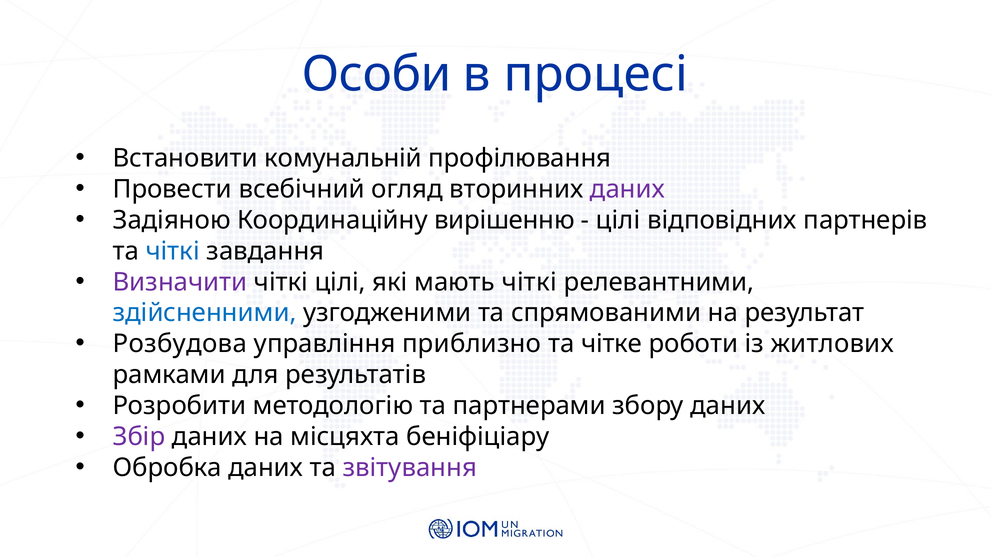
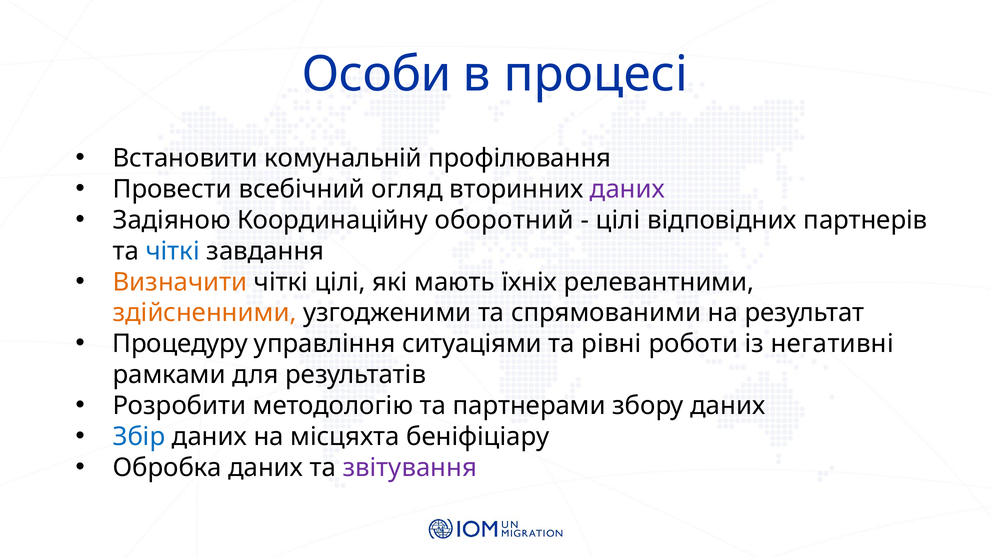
вирішенню: вирішенню -> оборотний (504, 220)
Визначити colour: purple -> orange (180, 282)
мають чіткі: чіткі -> їхніх (529, 282)
здійсненними colour: blue -> orange (205, 313)
Розбудова: Розбудова -> Процедуру (180, 344)
приблизно: приблизно -> ситуаціями (472, 344)
чітке: чітке -> рівні (611, 344)
житлових: житлових -> негативні (832, 344)
Збір colour: purple -> blue (139, 437)
